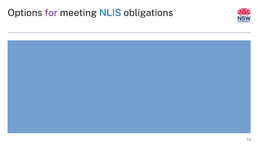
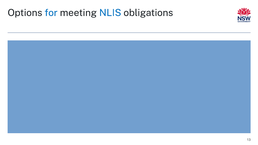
for colour: purple -> blue (51, 13)
